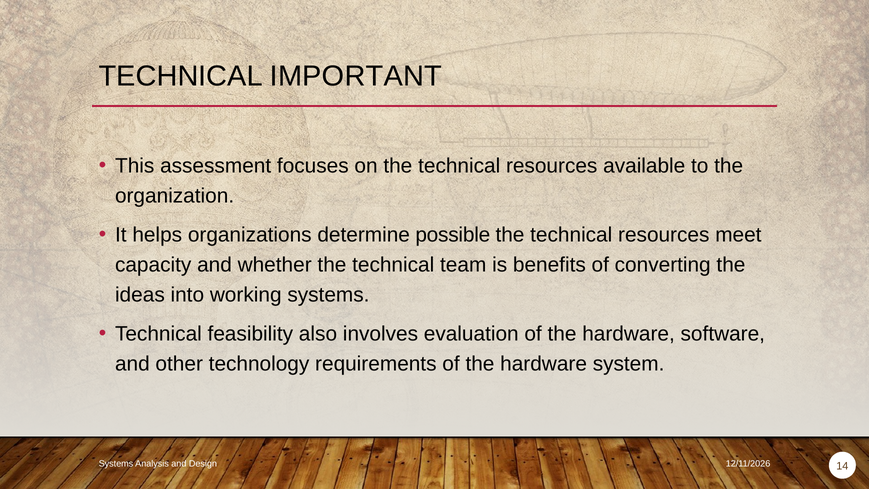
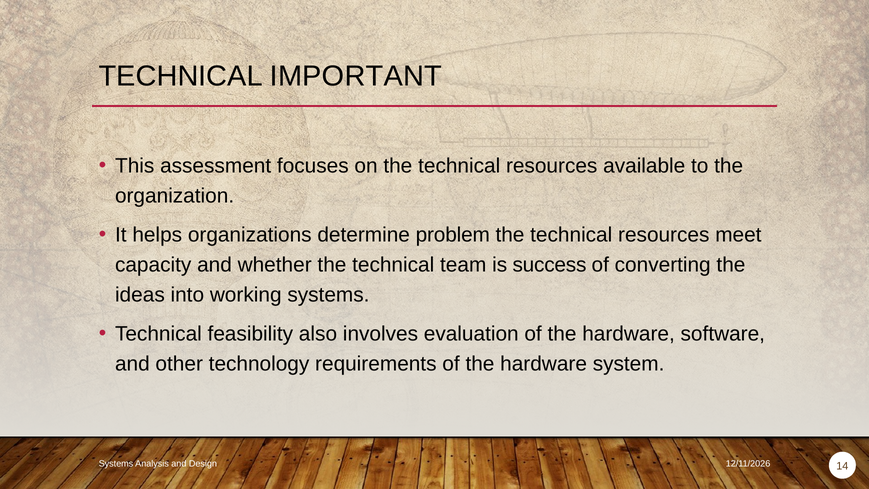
possible: possible -> problem (453, 235)
benefits: benefits -> success (549, 265)
